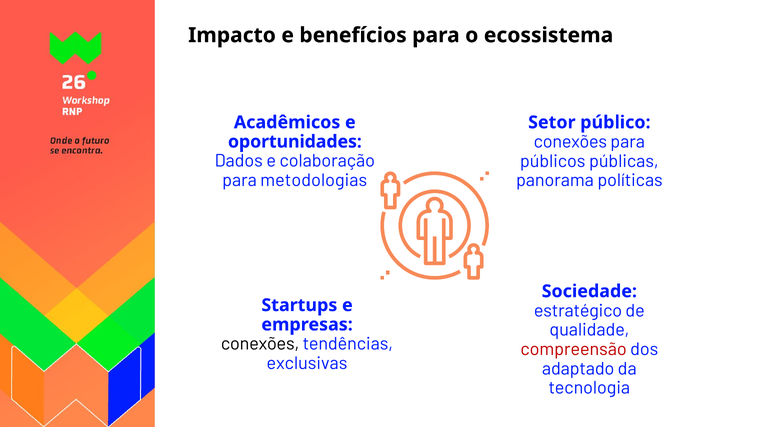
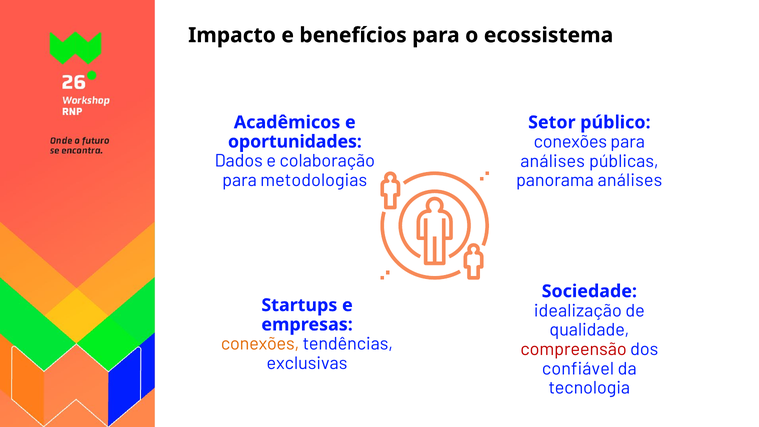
públicos: públicos -> análises (553, 161)
panorama políticas: políticas -> análises (630, 180)
estratégico: estratégico -> idealização (578, 311)
conexões colour: black -> orange (260, 344)
adaptado: adaptado -> confiável (578, 369)
